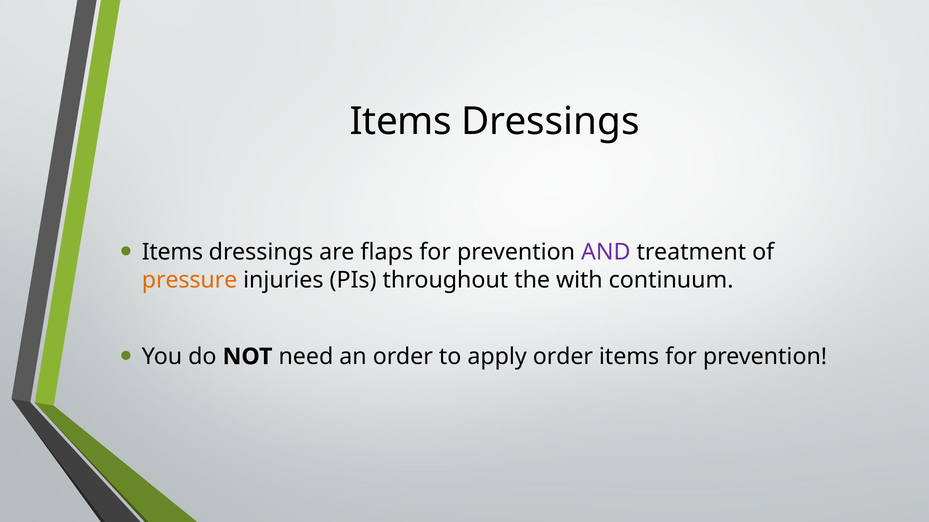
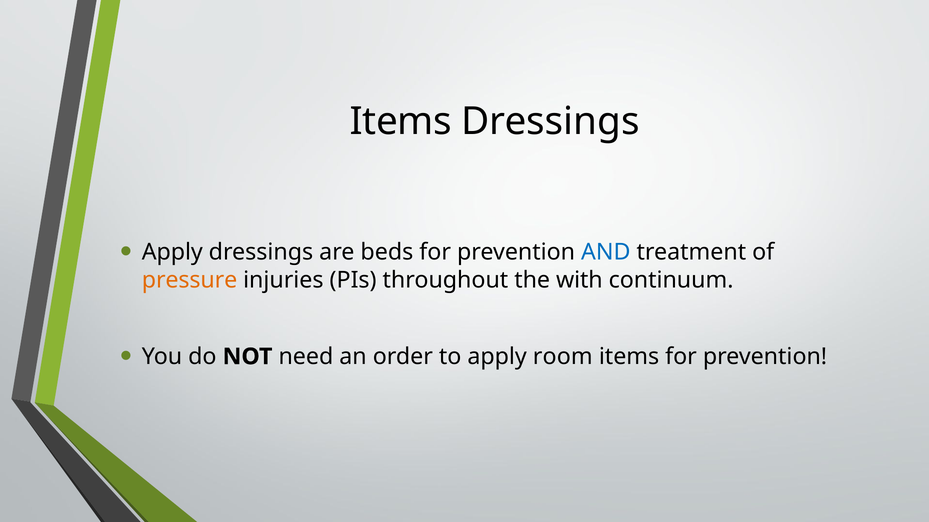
Items: Items -> Apply (172, 252)
flaps: flaps -> beds (387, 252)
AND colour: purple -> blue (606, 252)
apply order: order -> room (563, 357)
